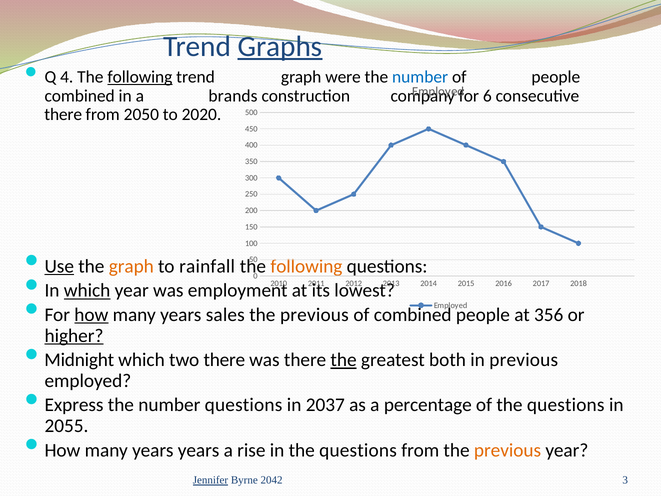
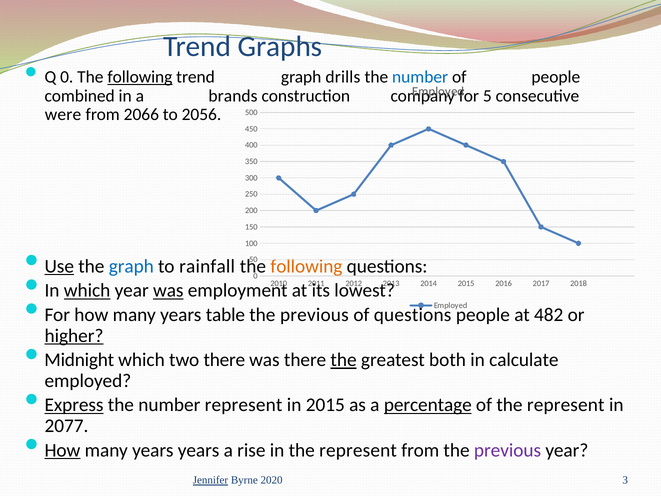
Graphs underline: present -> none (280, 46)
Q 4: 4 -> 0 (67, 77)
were: were -> drills (343, 77)
6: 6 -> 5 (487, 96)
there: there -> were (63, 115)
2050: 2050 -> 2066 (141, 115)
2020: 2020 -> 2056 (201, 115)
graph colour: orange -> blue (131, 266)
was underline: none -> present (168, 290)
how underline: present -> none (91, 315)
sales: sales -> table (225, 315)
of combined: combined -> questions (413, 315)
356: 356 -> 482 (549, 315)
in previous: previous -> calculate (524, 360)
Express underline: none -> present (74, 405)
number questions: questions -> represent (244, 405)
in 2037: 2037 -> 2015 (325, 405)
percentage underline: none -> present (428, 405)
of the questions: questions -> represent (566, 405)
2055: 2055 -> 2077 (66, 426)
How underline: none -> present (62, 450)
in the questions: questions -> represent (358, 450)
previous colour: orange -> purple (508, 450)
2042: 2042 -> 2020 (272, 480)
